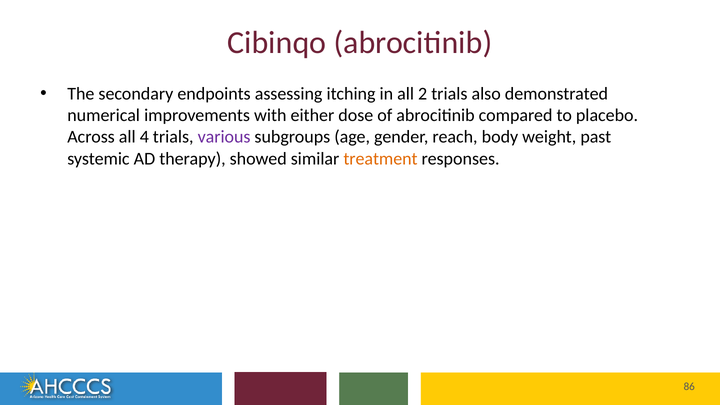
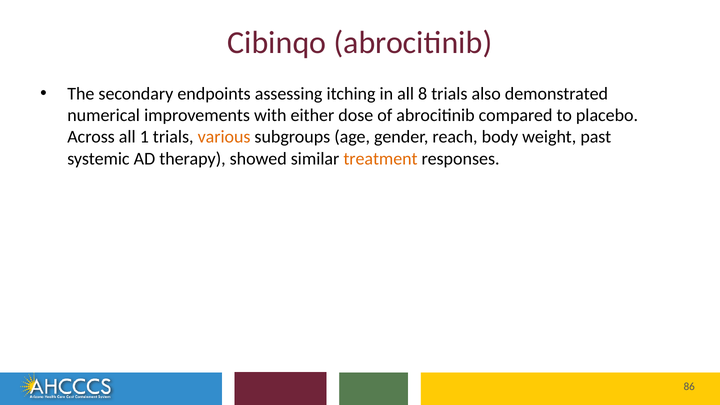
2: 2 -> 8 (423, 94)
4: 4 -> 1 (144, 137)
various colour: purple -> orange (224, 137)
